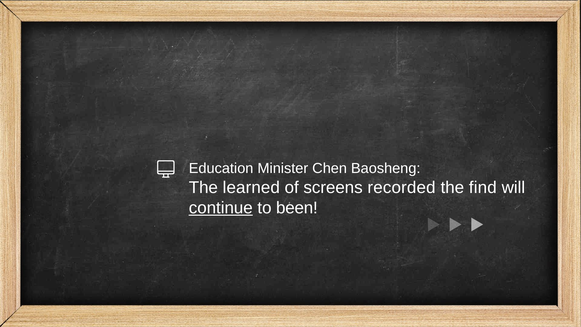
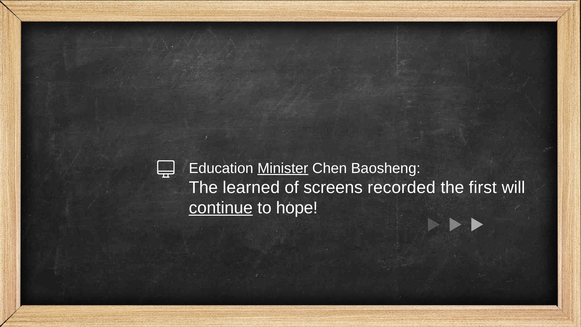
Minister underline: none -> present (283, 168)
find: find -> first (483, 187)
been: been -> hope (297, 208)
